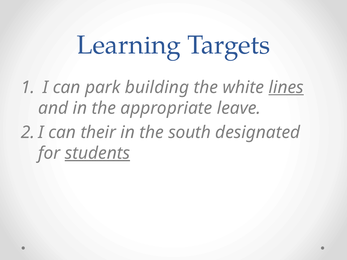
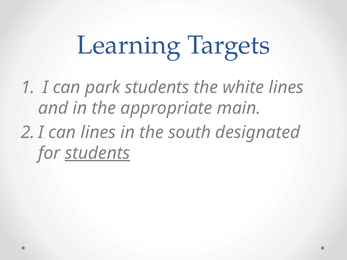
park building: building -> students (157, 87)
lines underline: present -> none (286, 87)
leave: leave -> main (239, 108)
can their: their -> lines (98, 133)
